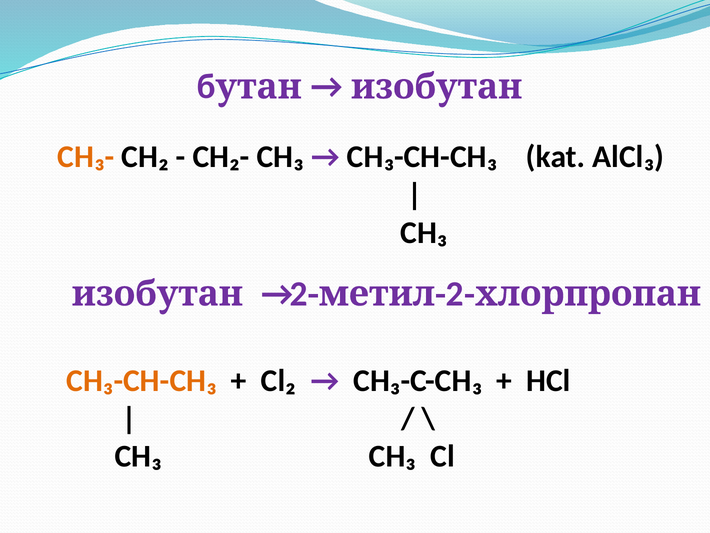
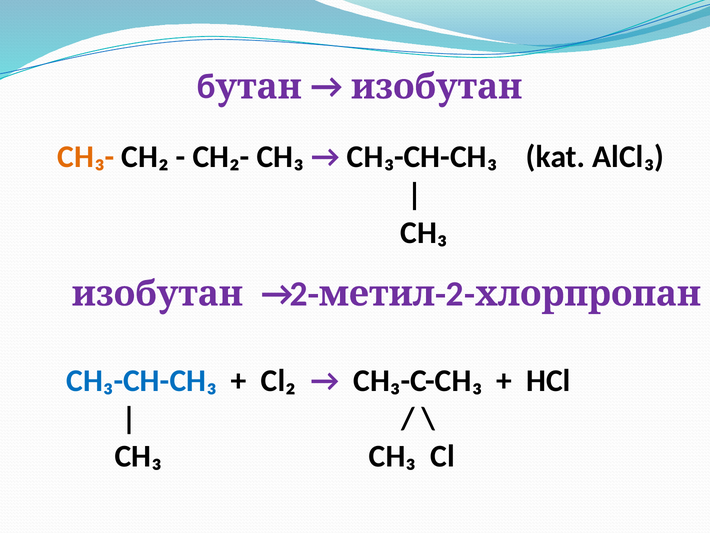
CH₃-CH-CH₃ colour: orange -> blue (142, 380)
